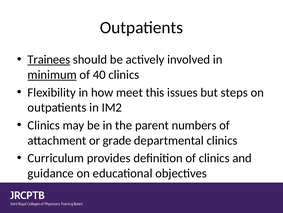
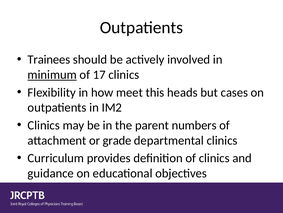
Trainees underline: present -> none (49, 59)
40: 40 -> 17 (99, 74)
issues: issues -> heads (182, 92)
steps: steps -> cases (234, 92)
